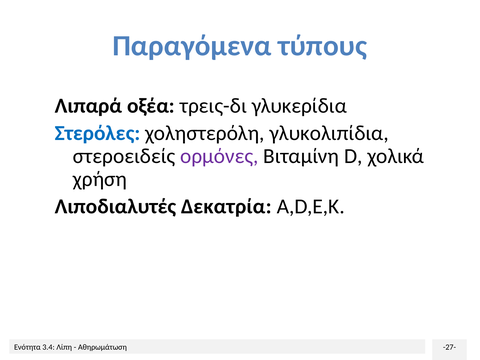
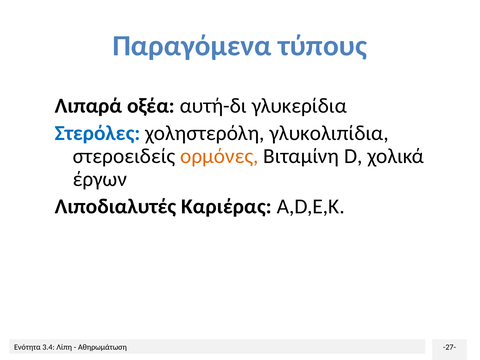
τρεις-δι: τρεις-δι -> αυτή-δι (213, 106)
ορμόνες colour: purple -> orange (219, 156)
χρήση: χρήση -> έργων (100, 179)
Δεκατρία: Δεκατρία -> Καριέρας (226, 207)
